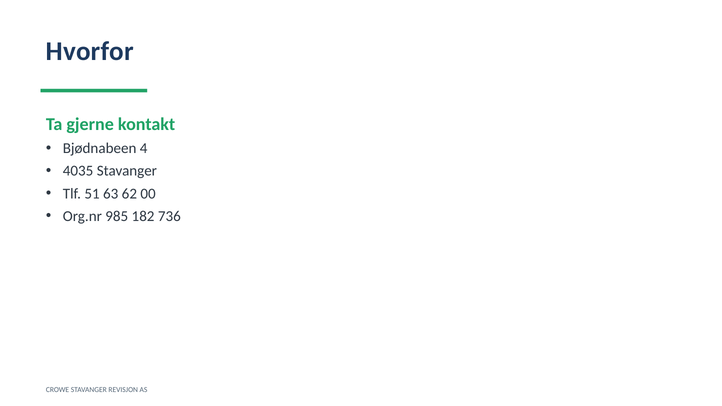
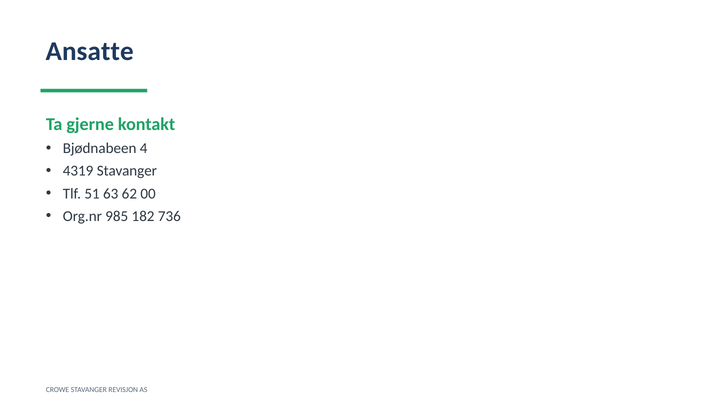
Hvorfor: Hvorfor -> Ansatte (90, 52)
4035: 4035 -> 4319 (78, 171)
